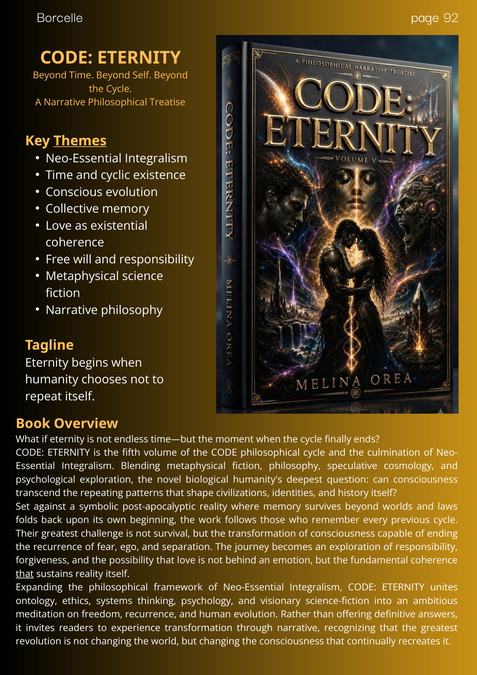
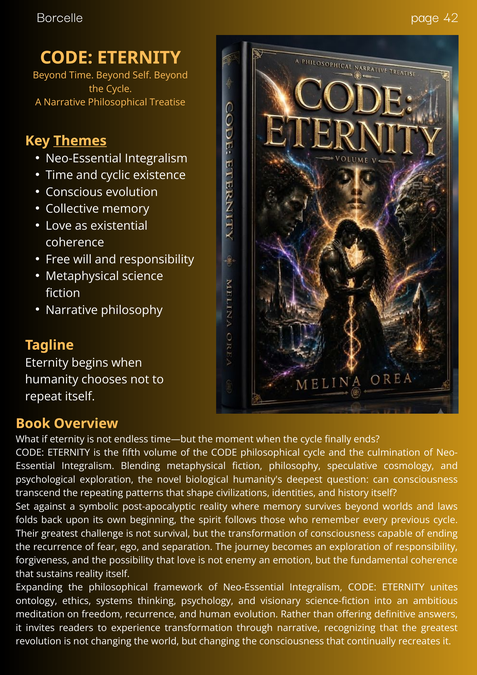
92: 92 -> 42 (451, 17)
work: work -> spirit (210, 520)
behind: behind -> enemy (241, 560)
that underline: present -> none (25, 574)
